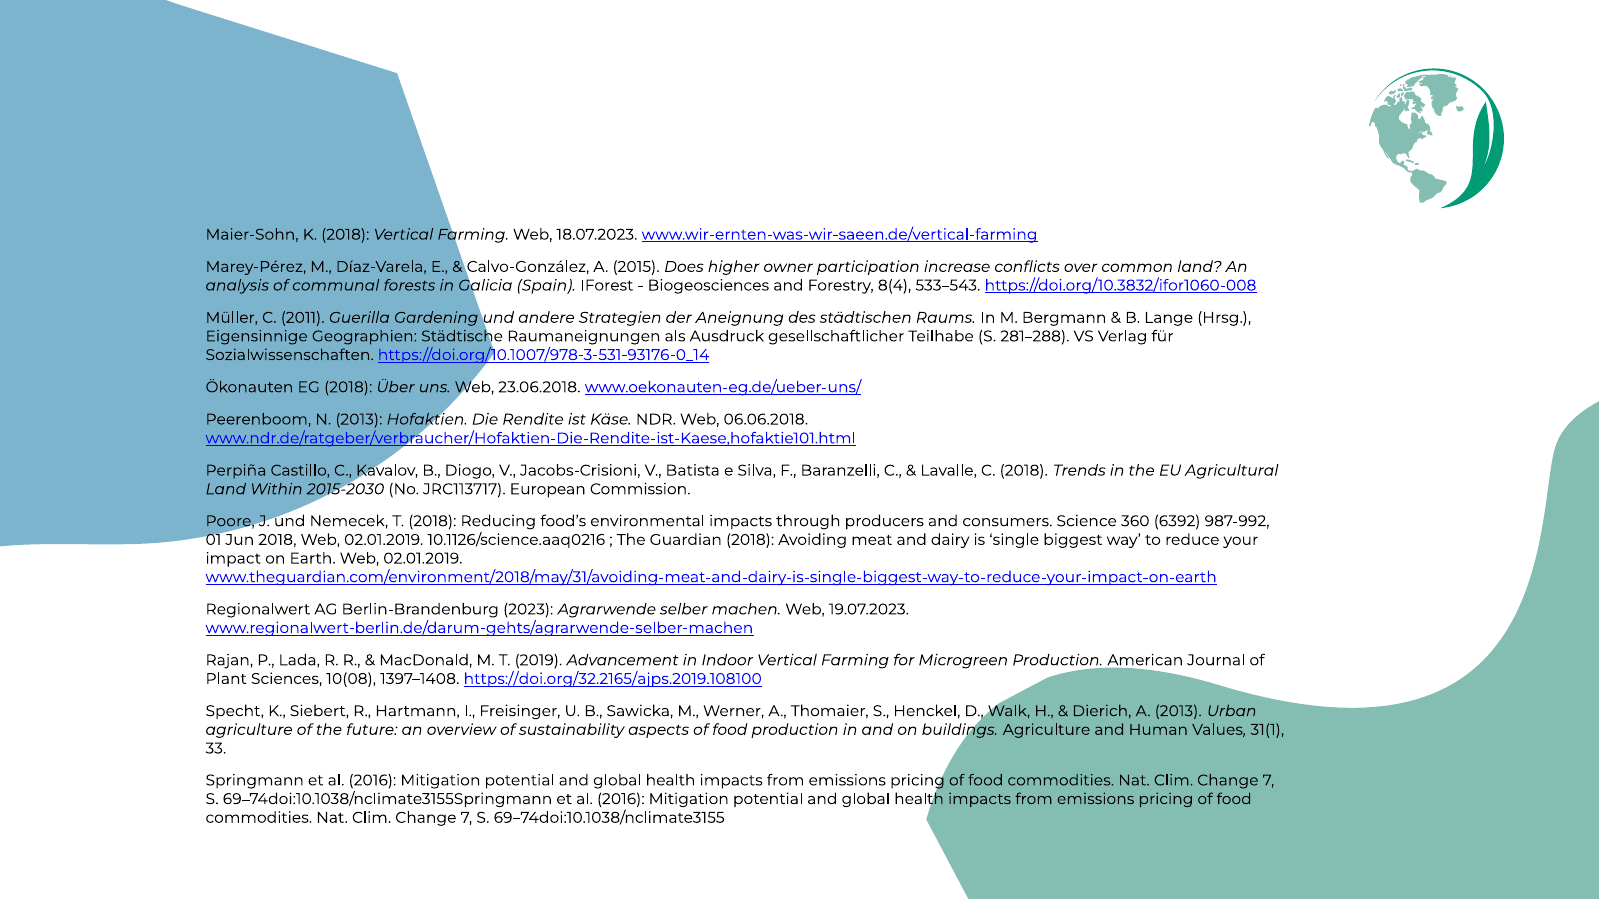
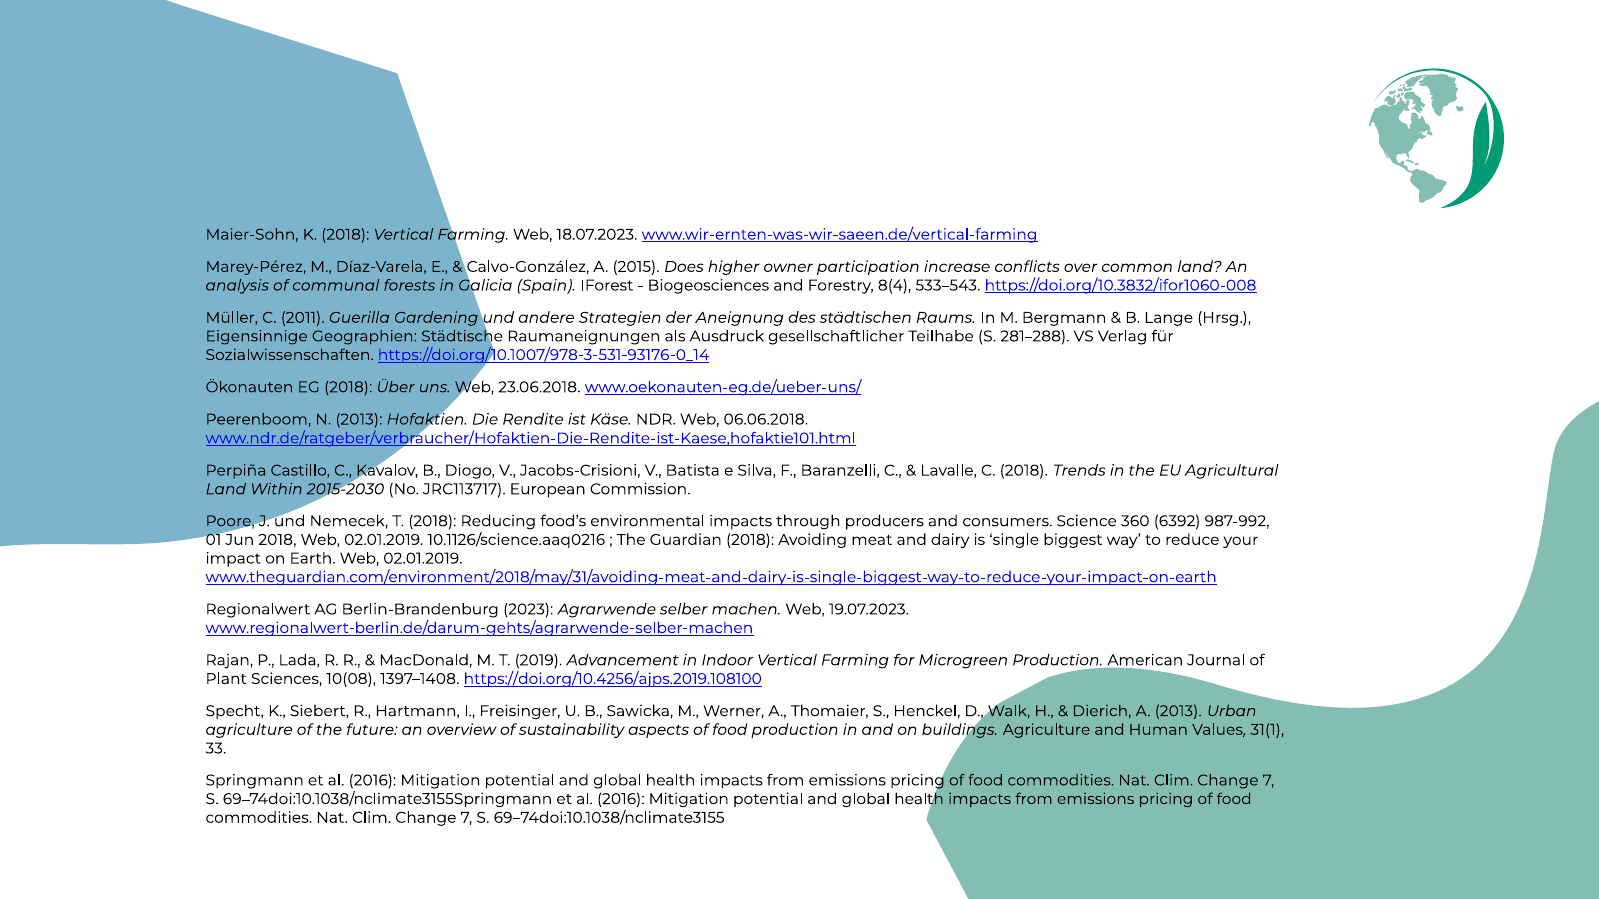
https://doi.org/32.2165/ajps.2019.108100: https://doi.org/32.2165/ajps.2019.108100 -> https://doi.org/10.4256/ajps.2019.108100 (613, 679)
